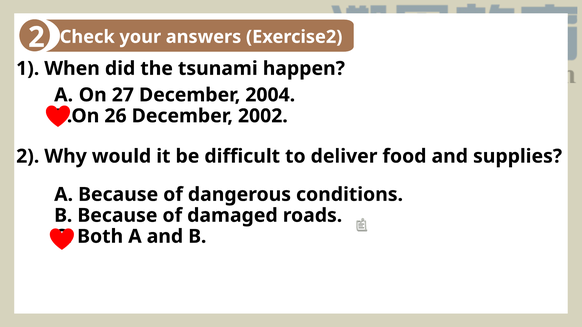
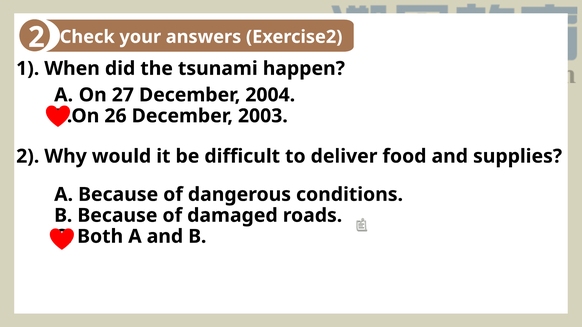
2002: 2002 -> 2003 (263, 116)
